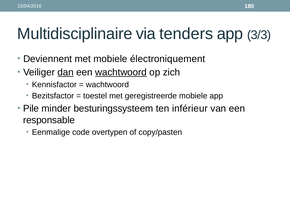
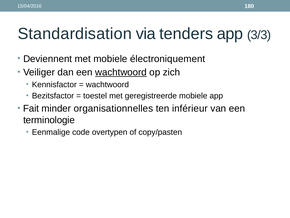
Multidisciplinaire: Multidisciplinaire -> Standardisation (75, 34)
dan underline: present -> none (66, 72)
Pile: Pile -> Fait (31, 108)
besturingssysteem: besturingssysteem -> organisationnelles (113, 108)
responsable: responsable -> terminologie (49, 120)
